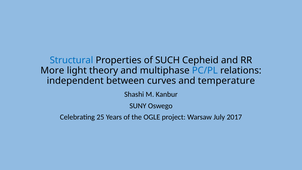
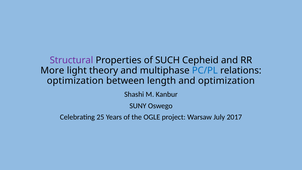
Structural colour: blue -> purple (71, 60)
independent: independent -> optimization (75, 81)
curves: curves -> length (162, 81)
and temperature: temperature -> optimization (226, 81)
